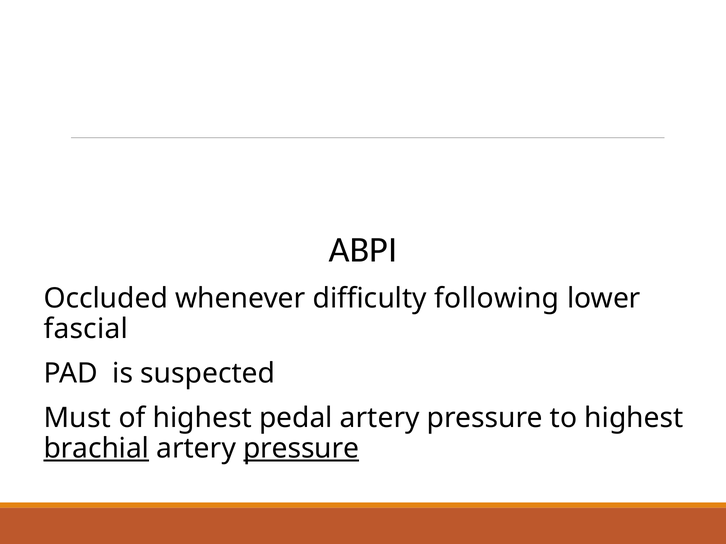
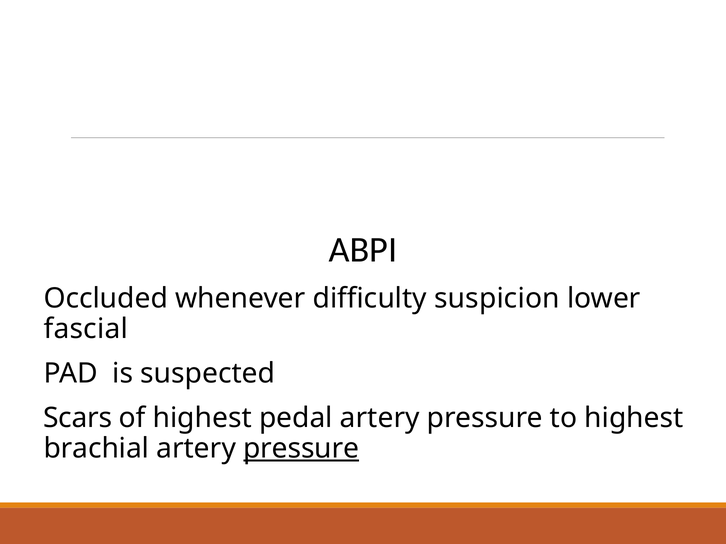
following: following -> suspicion (497, 299)
Must: Must -> Scars (78, 418)
brachial underline: present -> none (96, 449)
